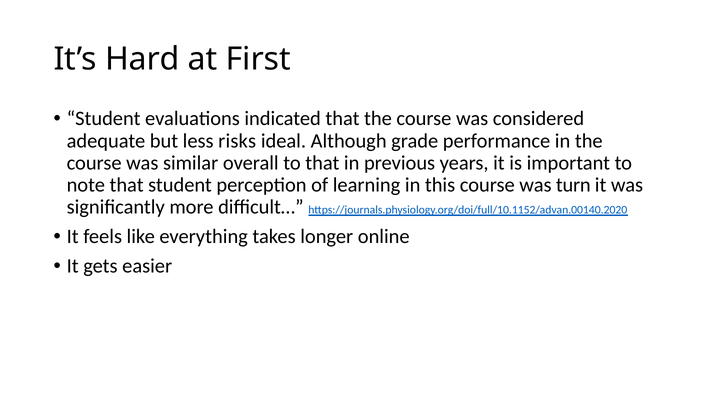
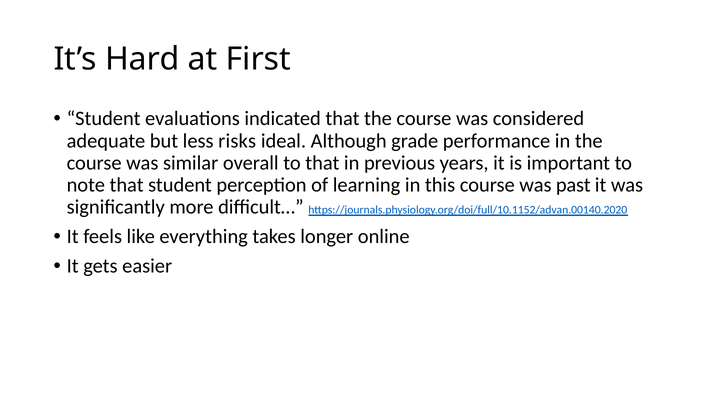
turn: turn -> past (573, 185)
